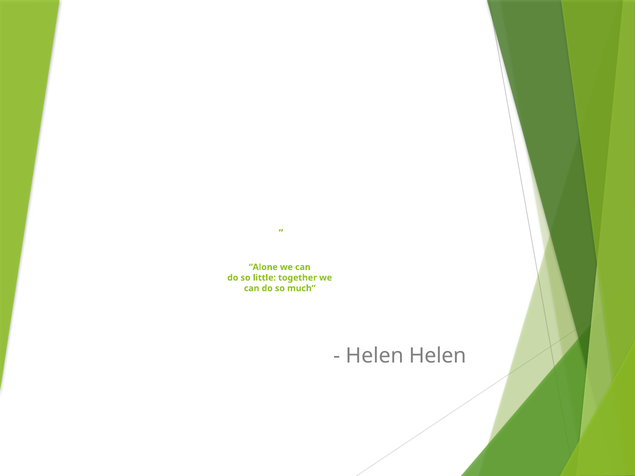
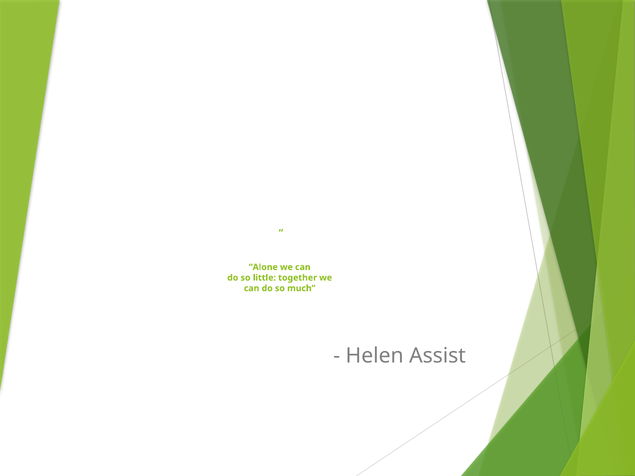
Helen Helen: Helen -> Assist (438, 356)
